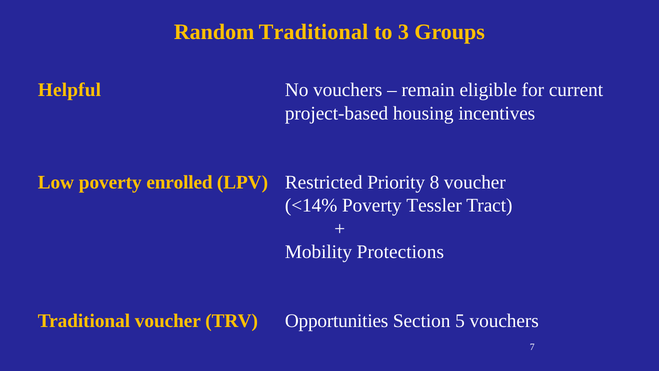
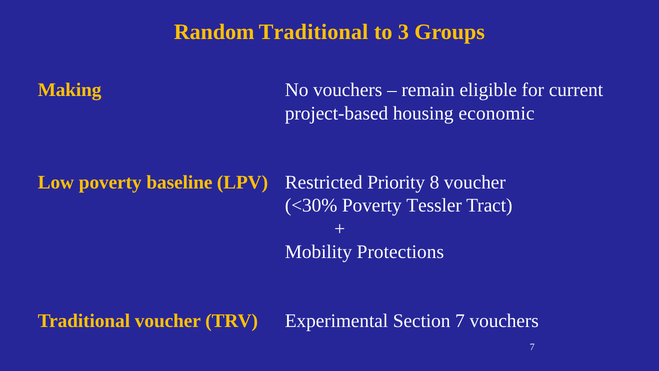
Helpful: Helpful -> Making (70, 90)
incentives: incentives -> economic (497, 113)
enrolled: enrolled -> baseline (179, 182)
<14%: <14% -> <30% (311, 205)
Opportunities: Opportunities -> Experimental (337, 321)
Section 5: 5 -> 7 (460, 321)
